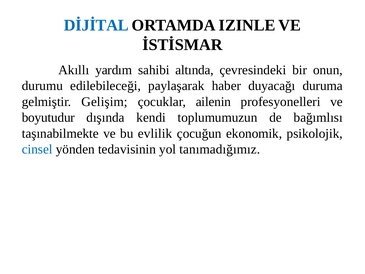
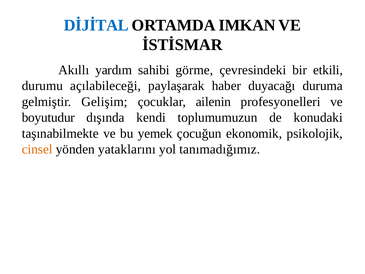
IZINLE: IZINLE -> IMKAN (247, 25)
altında: altında -> görme (194, 70)
onun: onun -> etkili (328, 70)
edilebileceği: edilebileceği -> açılabileceği (105, 86)
bağımlısı: bağımlısı -> konudaki (318, 117)
evlilik: evlilik -> yemek (155, 133)
cinsel colour: blue -> orange (37, 149)
tedavisinin: tedavisinin -> yataklarını (127, 149)
